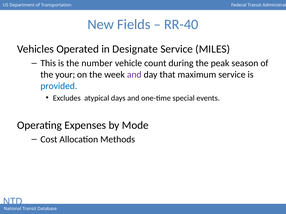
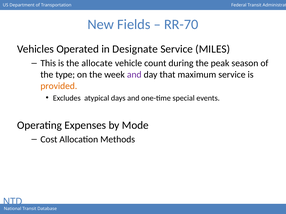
RR-40: RR-40 -> RR-70 (181, 24)
number: number -> allocate (97, 63)
your: your -> type (65, 75)
provided colour: blue -> orange (59, 86)
